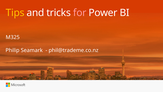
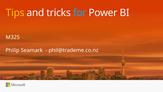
for colour: pink -> light blue (80, 13)
